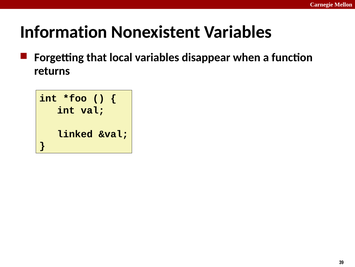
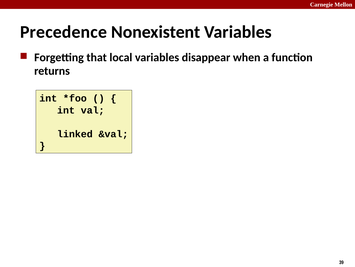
Information: Information -> Precedence (64, 32)
